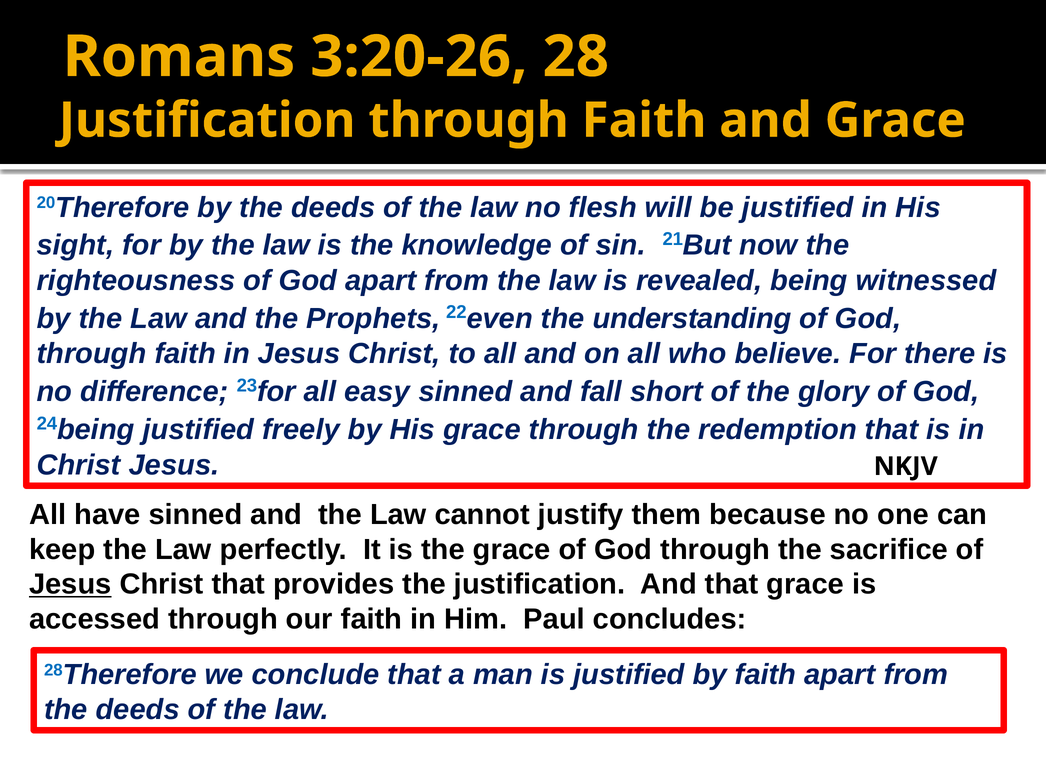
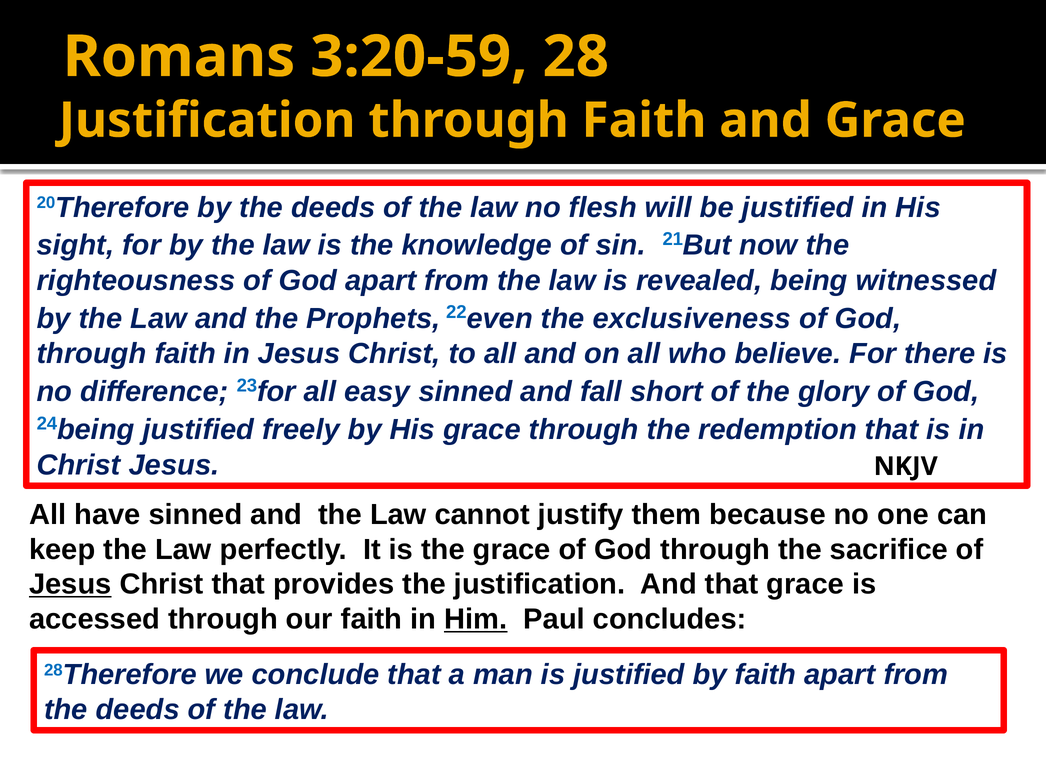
3:20-26: 3:20-26 -> 3:20-59 (419, 57)
understanding: understanding -> exclusiveness (692, 319)
Him underline: none -> present (476, 620)
